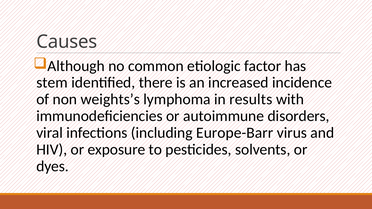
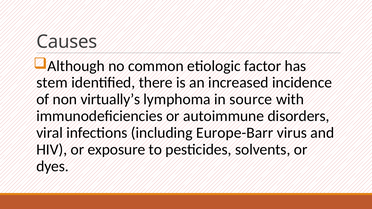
weights’s: weights’s -> virtually’s (110, 99)
results: results -> source (251, 99)
